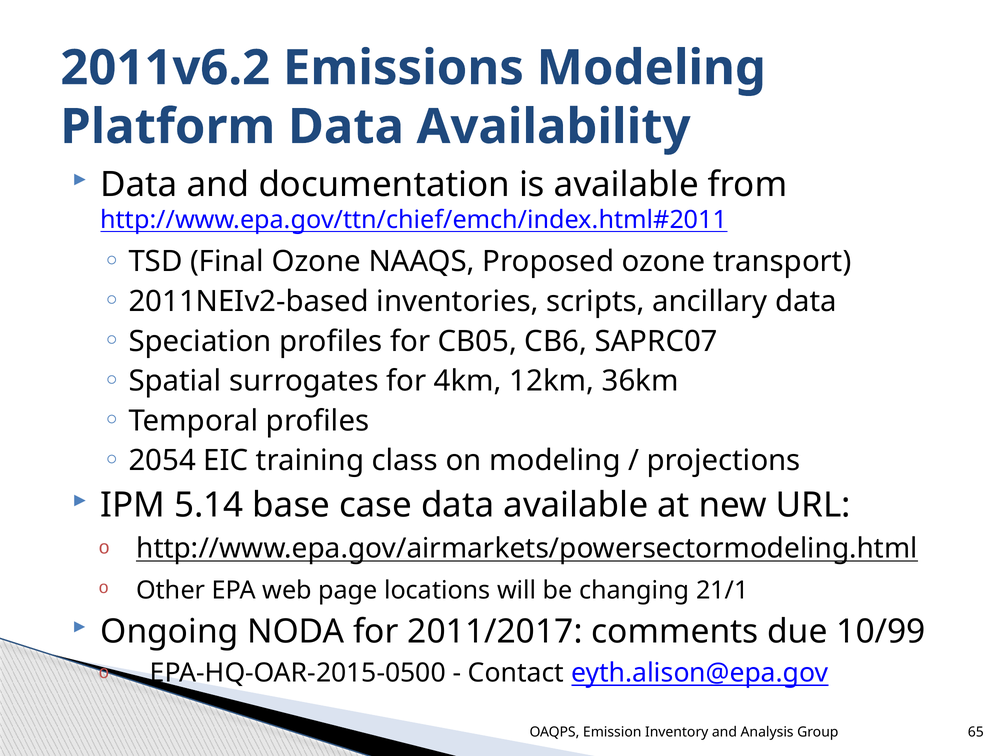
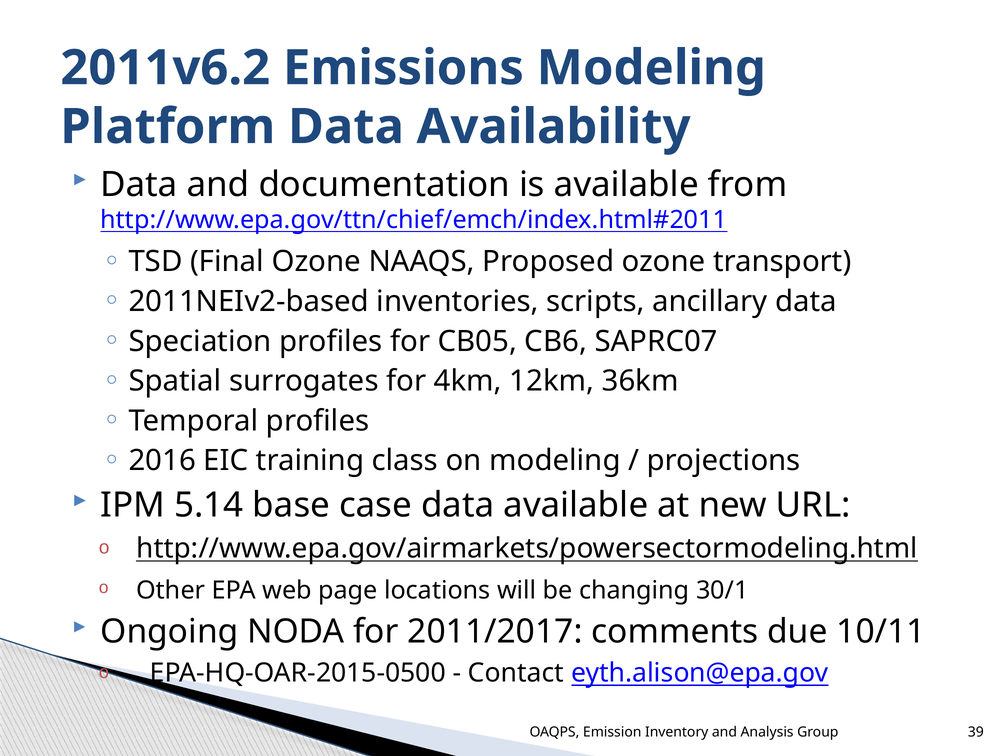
2054: 2054 -> 2016 (162, 461)
21/1: 21/1 -> 30/1 (722, 590)
10/99: 10/99 -> 10/11 (881, 632)
65: 65 -> 39 (976, 732)
